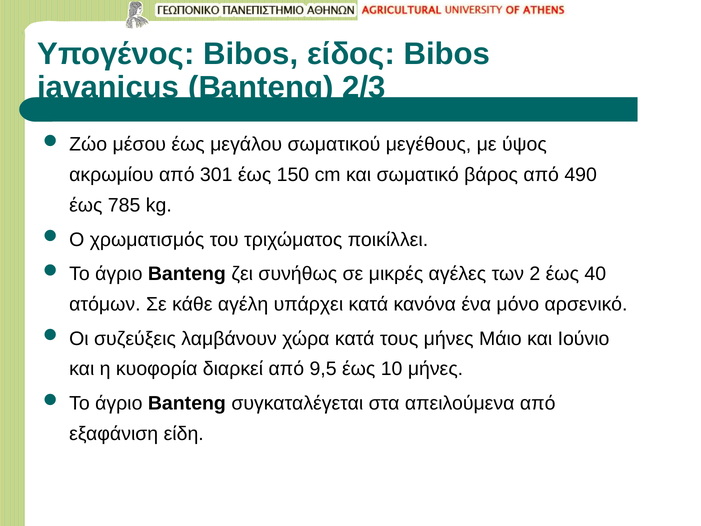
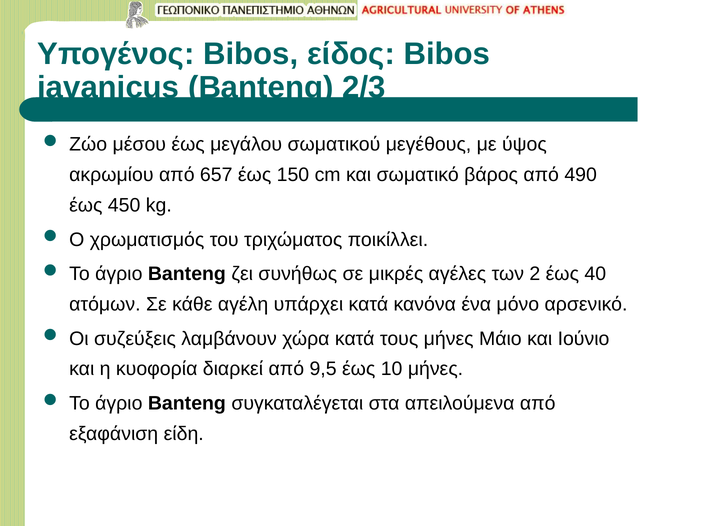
301: 301 -> 657 (216, 175)
785: 785 -> 450 (124, 205)
